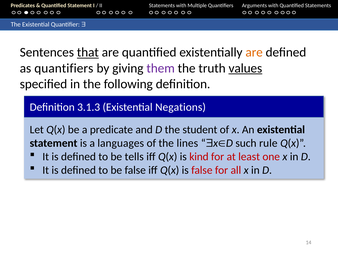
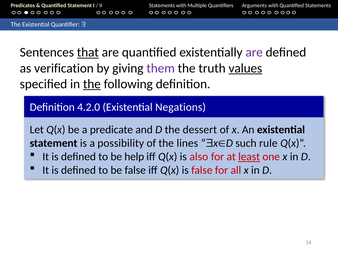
are colour: orange -> purple (254, 52)
as quantifiers: quantifiers -> verification (64, 68)
the underline: none -> present (92, 84)
3.1.3: 3.1.3 -> 4.2.0 (89, 107)
student: student -> dessert (200, 129)
languages: languages -> possibility (121, 143)
tells: tells -> help (134, 156)
kind: kind -> also (199, 156)
least underline: none -> present (249, 156)
